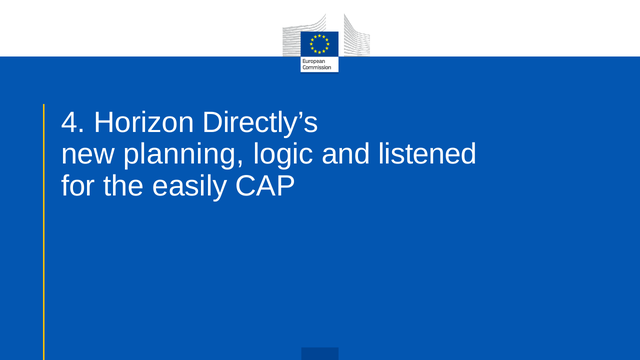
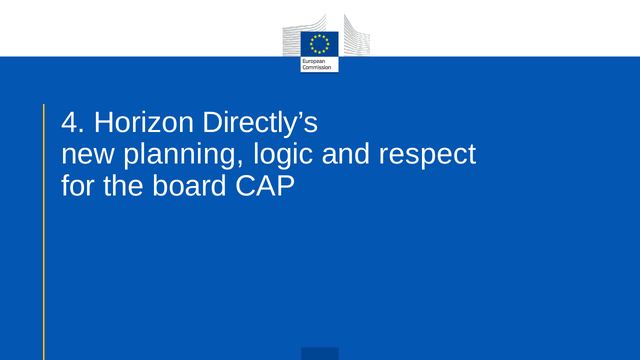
listened: listened -> respect (427, 154)
easily: easily -> board (190, 186)
